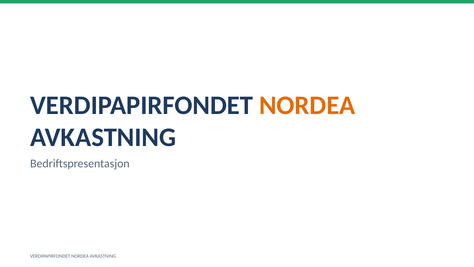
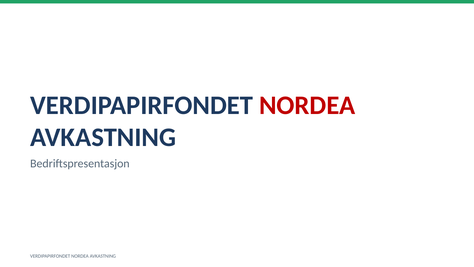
NORDEA colour: orange -> red (307, 105)
